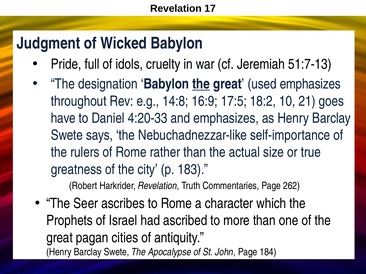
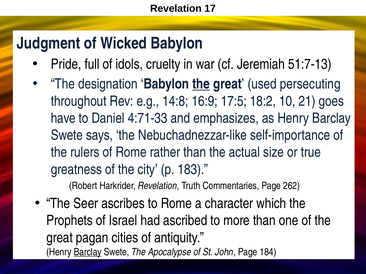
used emphasizes: emphasizes -> persecuting (310, 84)
4:20-33: 4:20-33 -> 4:71-33 (148, 118)
Barclay underline: none -> present (88, 252)
